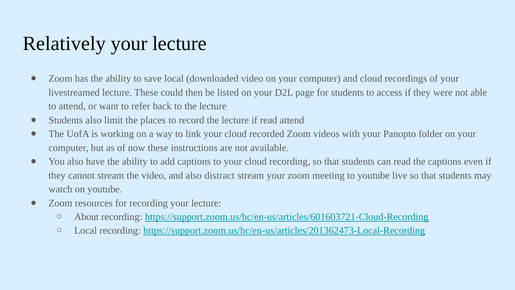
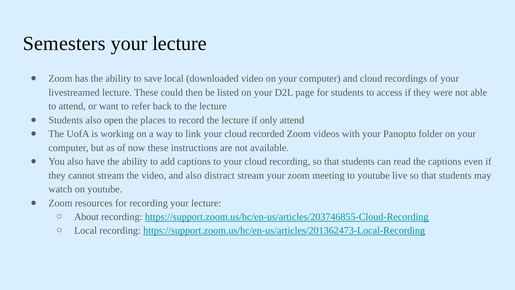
Relatively: Relatively -> Semesters (64, 44)
limit: limit -> open (114, 120)
if read: read -> only (269, 120)
https://support.zoom.us/hc/en-us/articles/601603721-Cloud-Recording: https://support.zoom.us/hc/en-us/articles/601603721-Cloud-Recording -> https://support.zoom.us/hc/en-us/articles/203746855-Cloud-Recording (287, 217)
